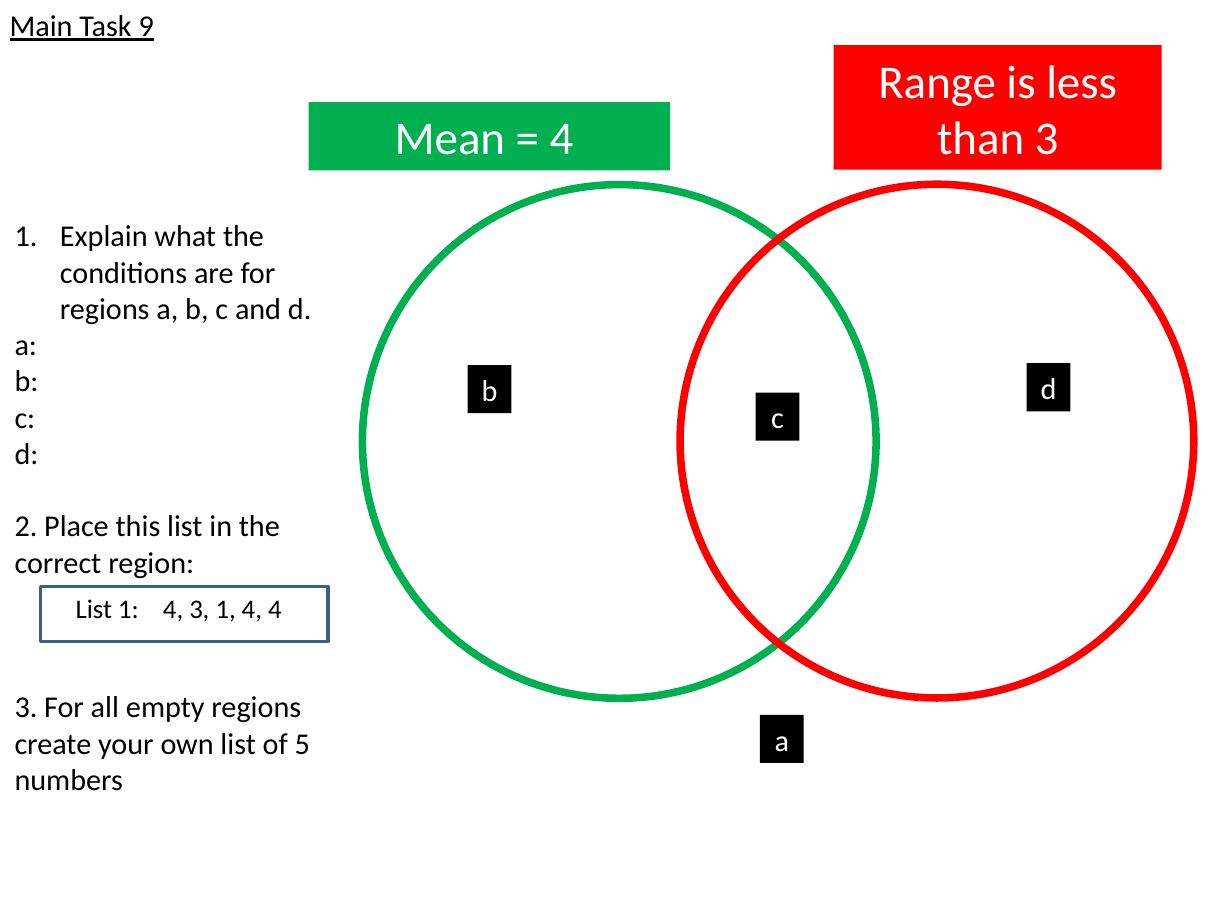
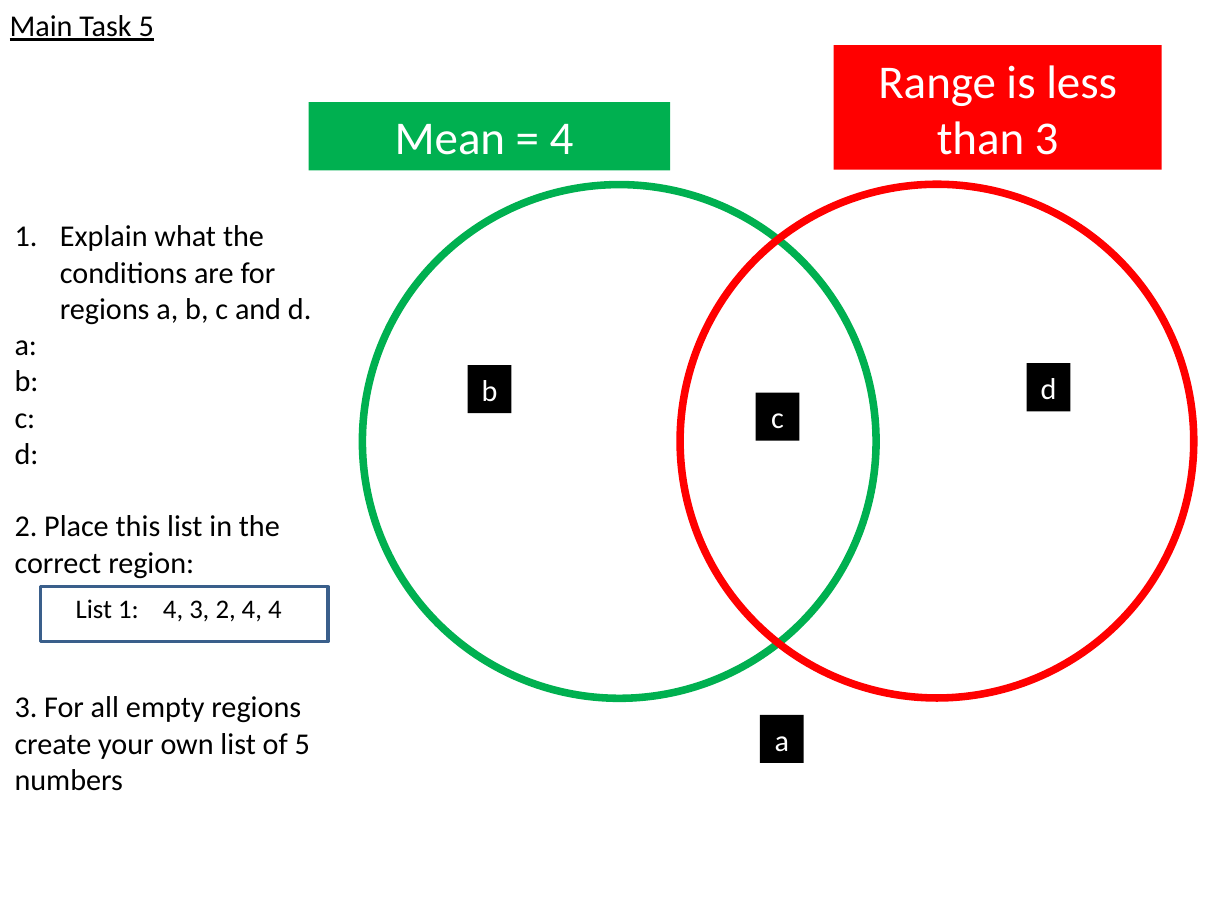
Task 9: 9 -> 5 (146, 26)
3 1: 1 -> 2 (226, 610)
